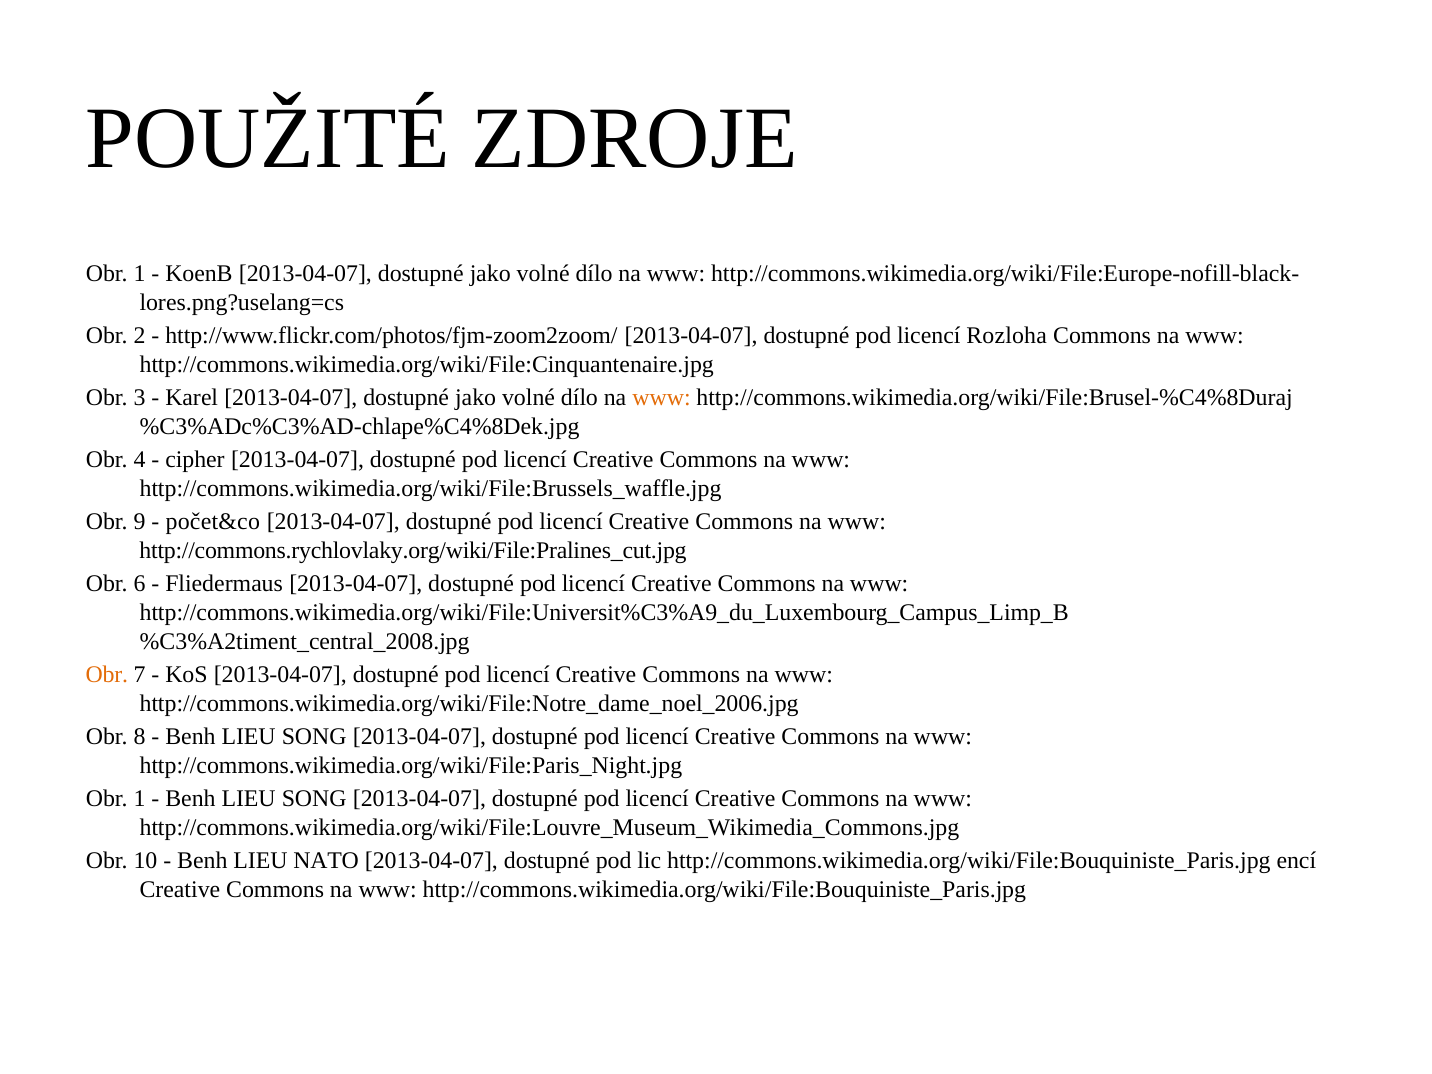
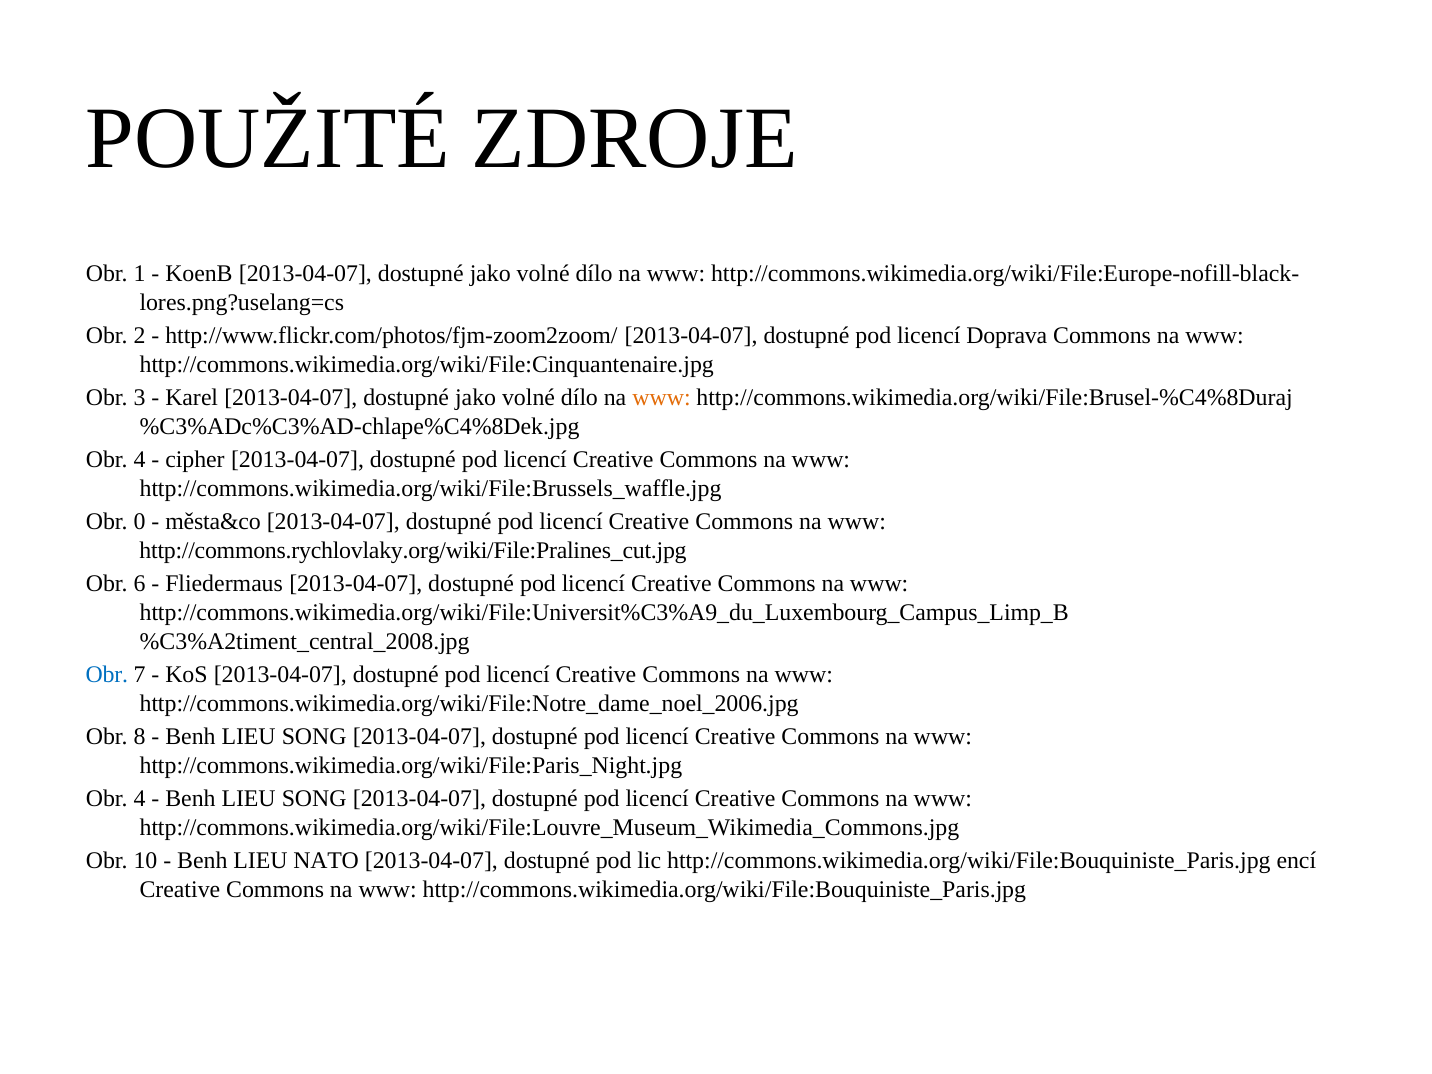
Rozloha: Rozloha -> Doprava (1007, 336)
9: 9 -> 0 (140, 522)
počet&co: počet&co -> města&co (213, 522)
Obr colour: orange -> blue (107, 675)
1: 1 -> 4 (140, 799)
